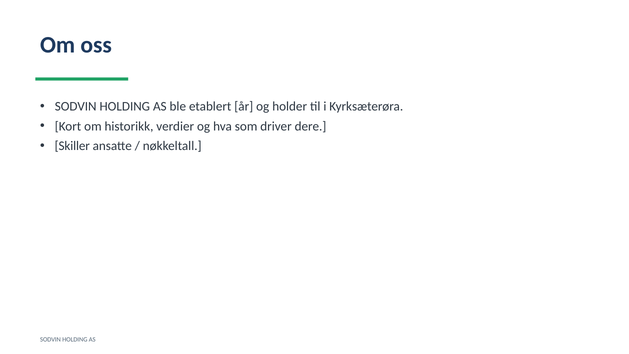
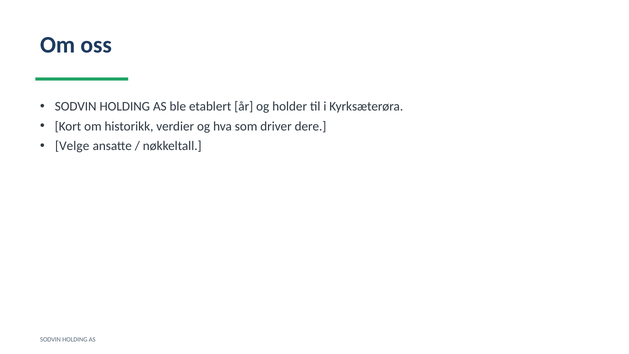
Skiller: Skiller -> Velge (72, 146)
